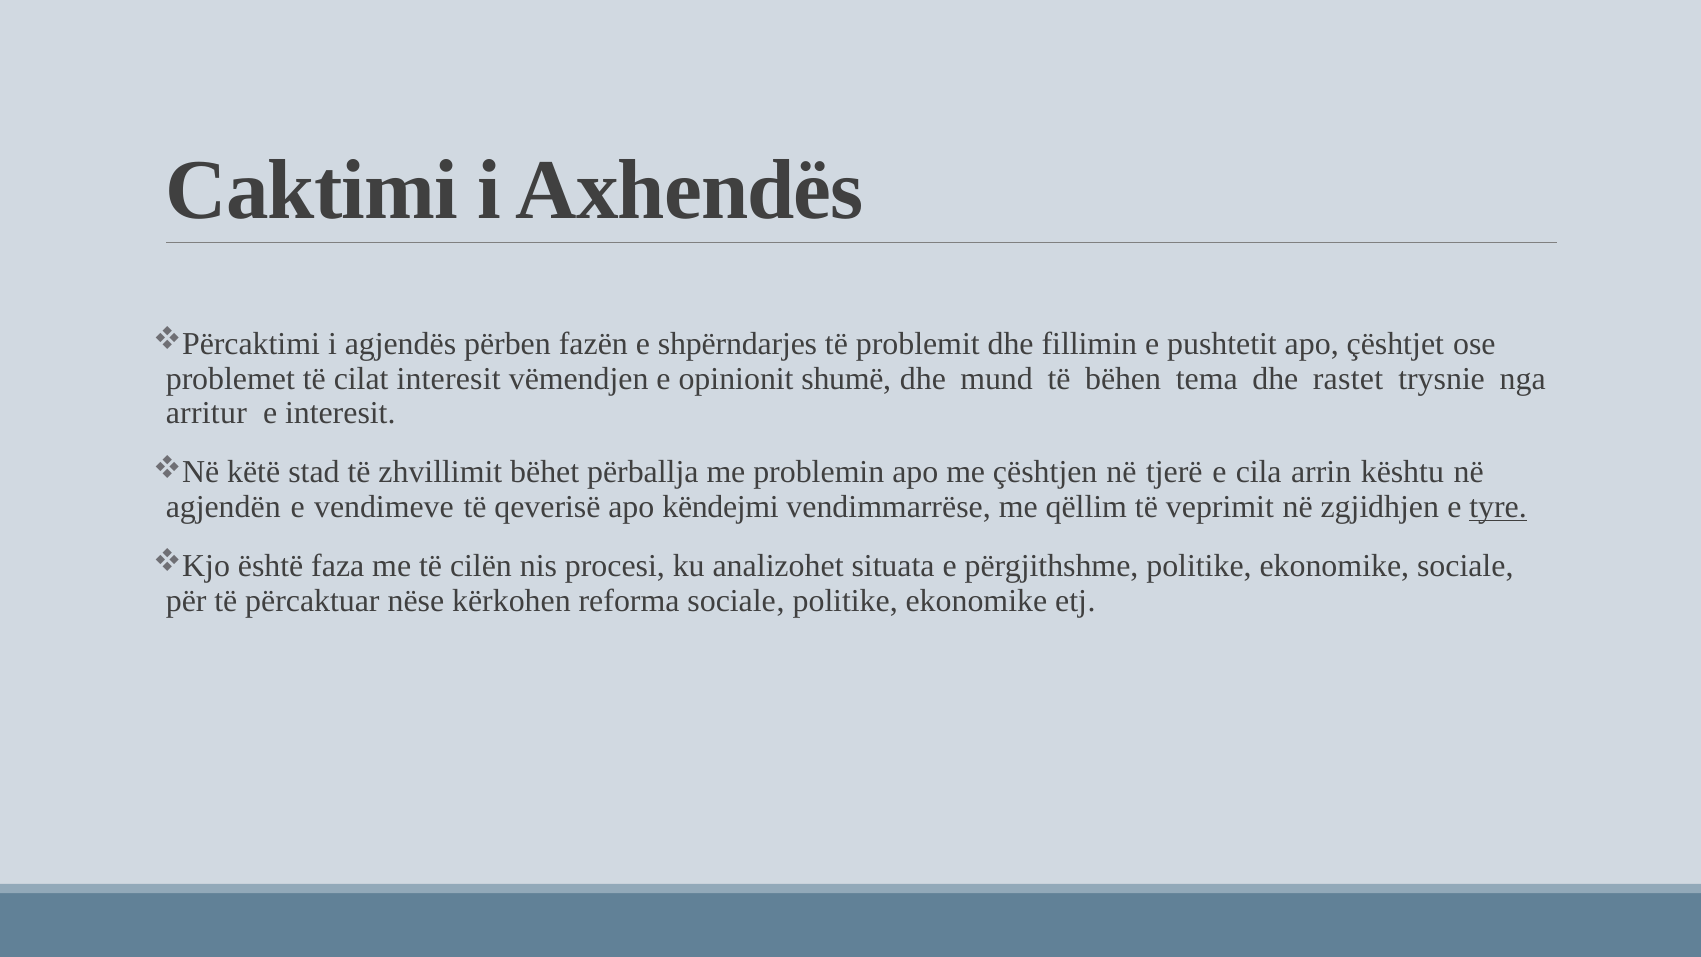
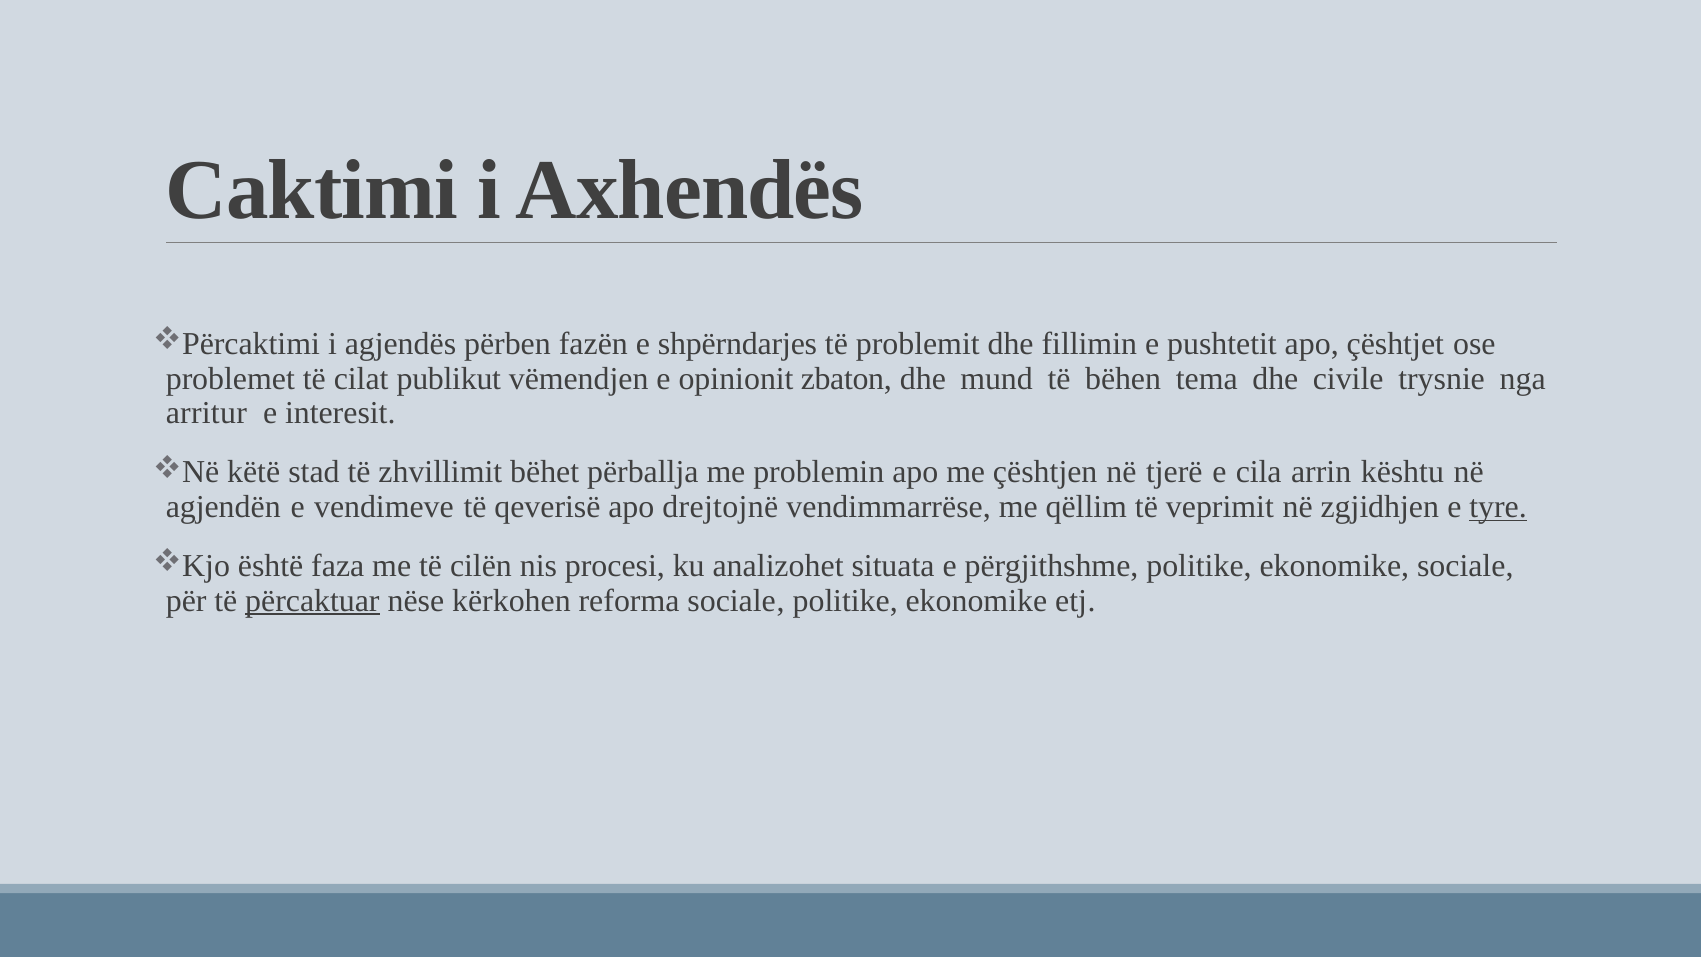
cilat interesit: interesit -> publikut (449, 378)
shumë: shumë -> zbaton (846, 378)
rastet: rastet -> civile (1348, 378)
këndejmi: këndejmi -> drejtojnë (720, 507)
përcaktuar underline: none -> present (312, 600)
